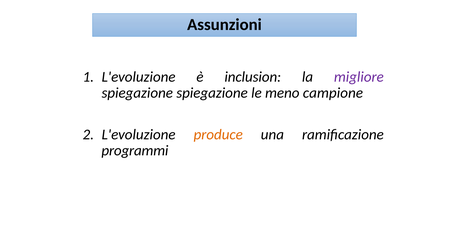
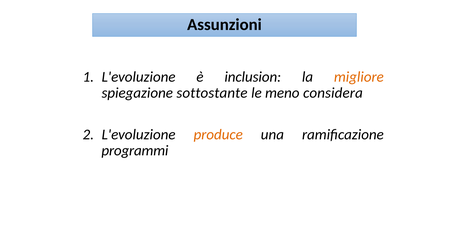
migliore colour: purple -> orange (359, 77)
spiegazione spiegazione: spiegazione -> sottostante (212, 93)
campione: campione -> considera (333, 93)
